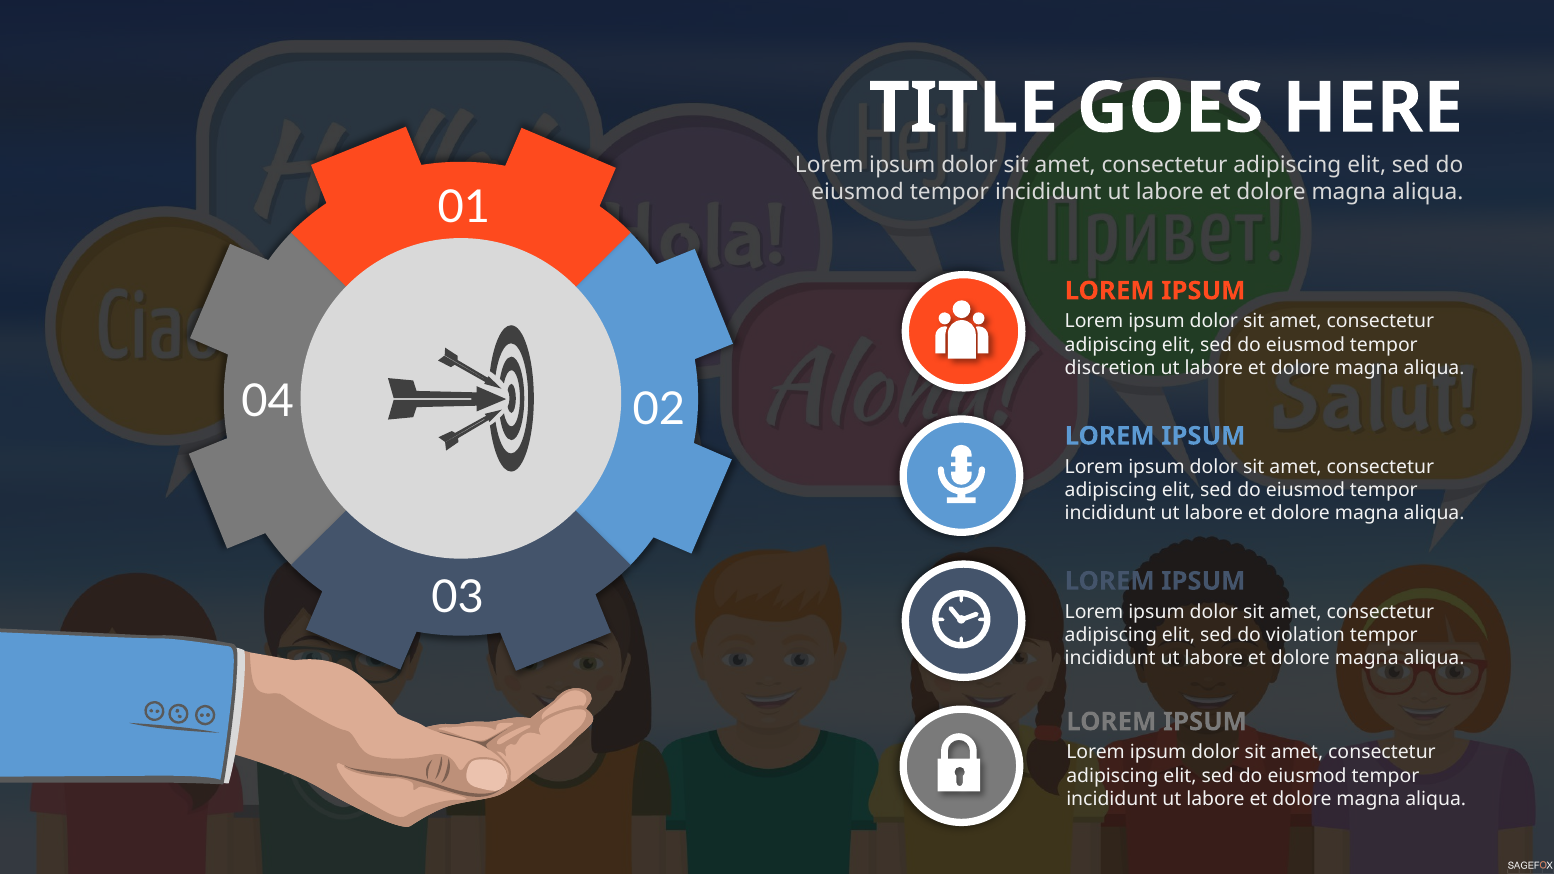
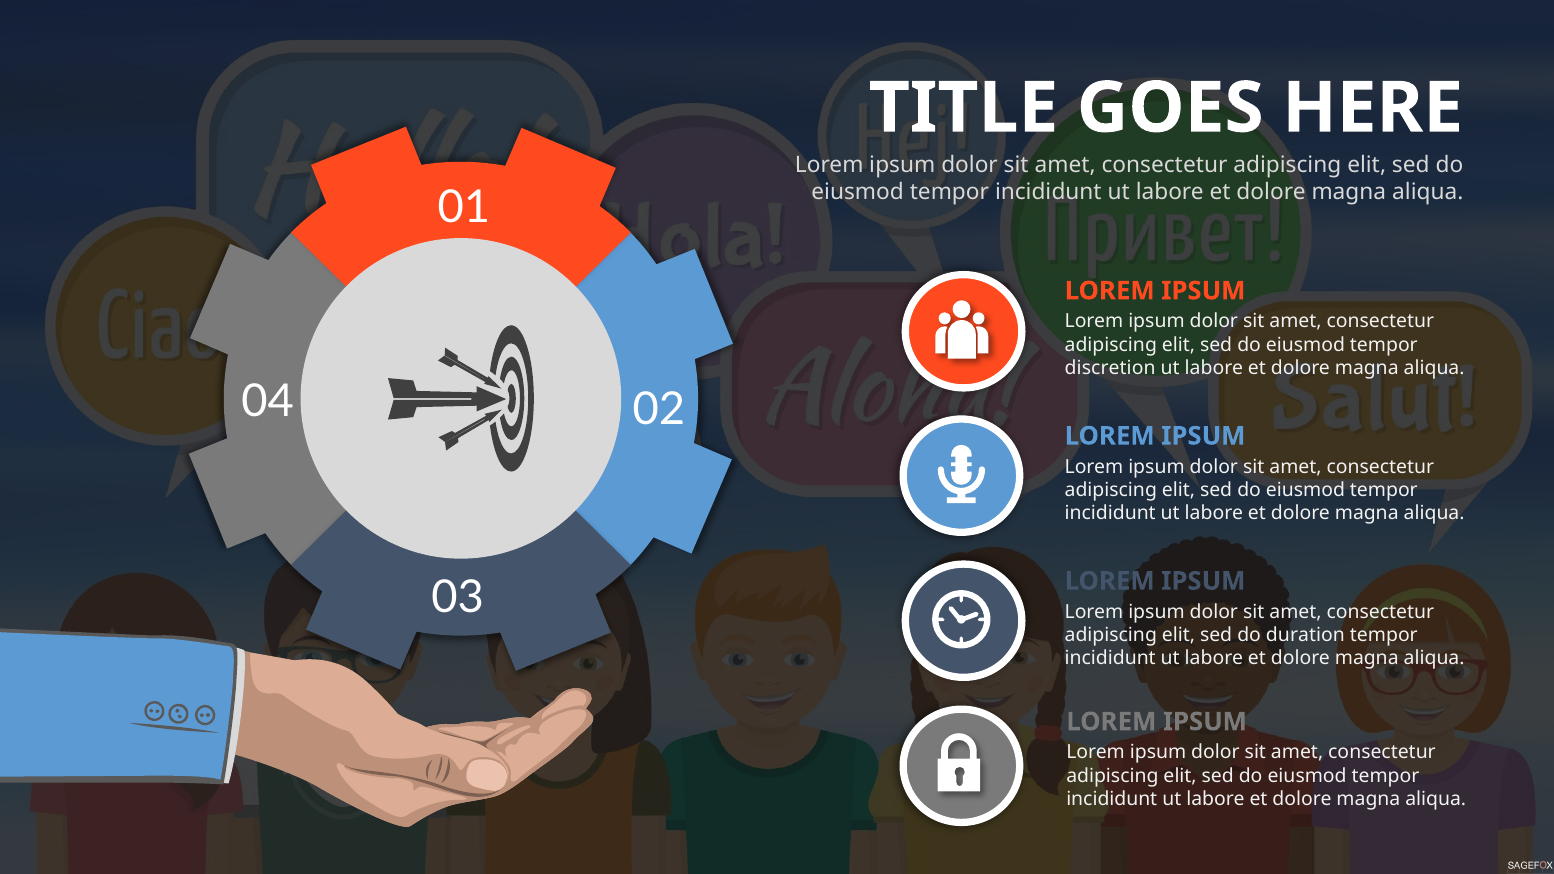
violation: violation -> duration (1305, 635)
